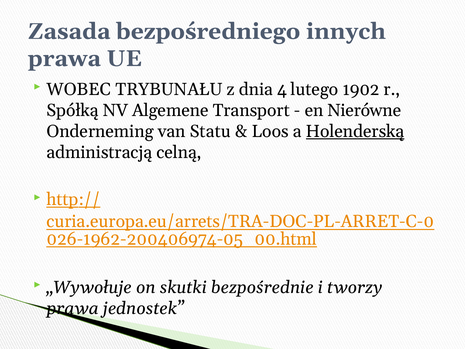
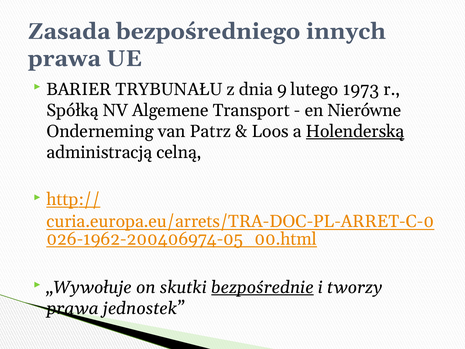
WOBEC: WOBEC -> BARIER (79, 89)
4: 4 -> 9 (282, 89)
1902: 1902 -> 1973 (361, 89)
Statu: Statu -> Patrz (210, 131)
bezpośrednie underline: none -> present (262, 287)
